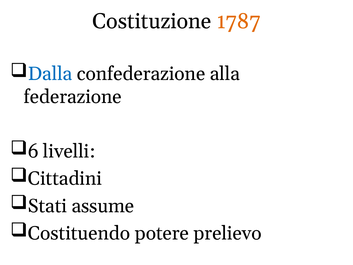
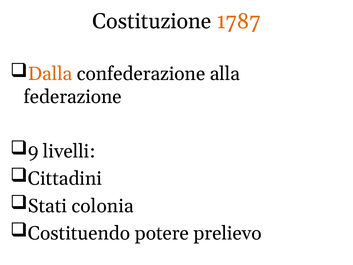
Dalla colour: blue -> orange (50, 74)
6: 6 -> 9 (33, 151)
assume: assume -> colonia (103, 206)
